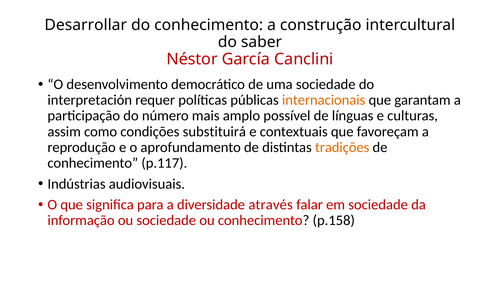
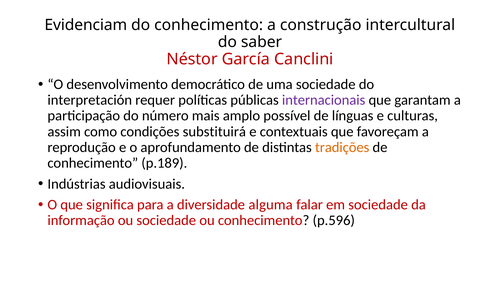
Desarrollar: Desarrollar -> Evidenciam (86, 25)
internacionais colour: orange -> purple (324, 100)
p.117: p.117 -> p.189 (164, 163)
através: através -> alguma (271, 205)
p.158: p.158 -> p.596 (334, 221)
